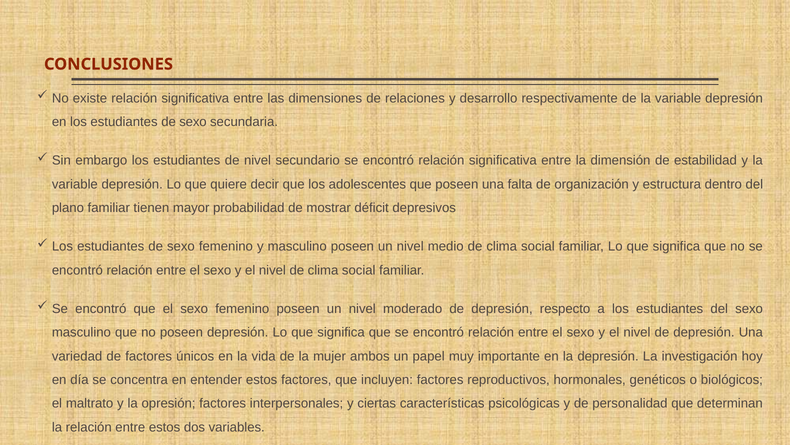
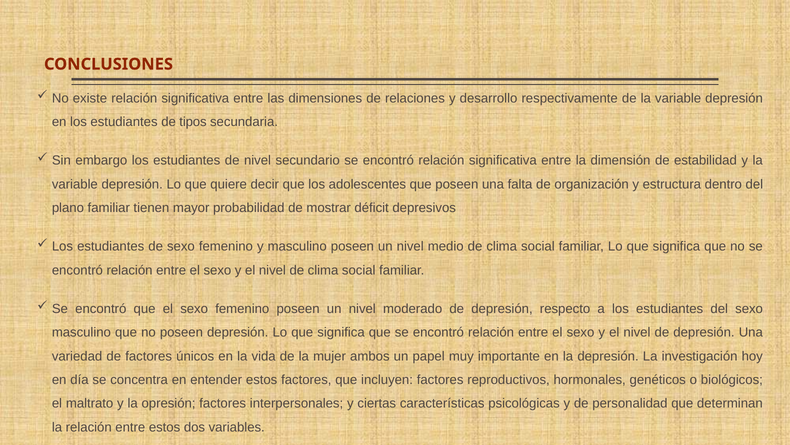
sexo: sexo -> tipos (193, 122)
